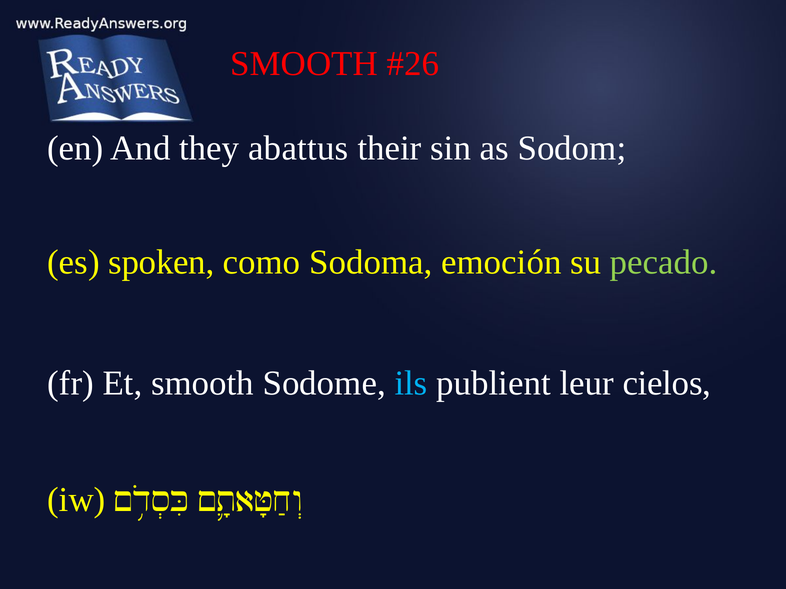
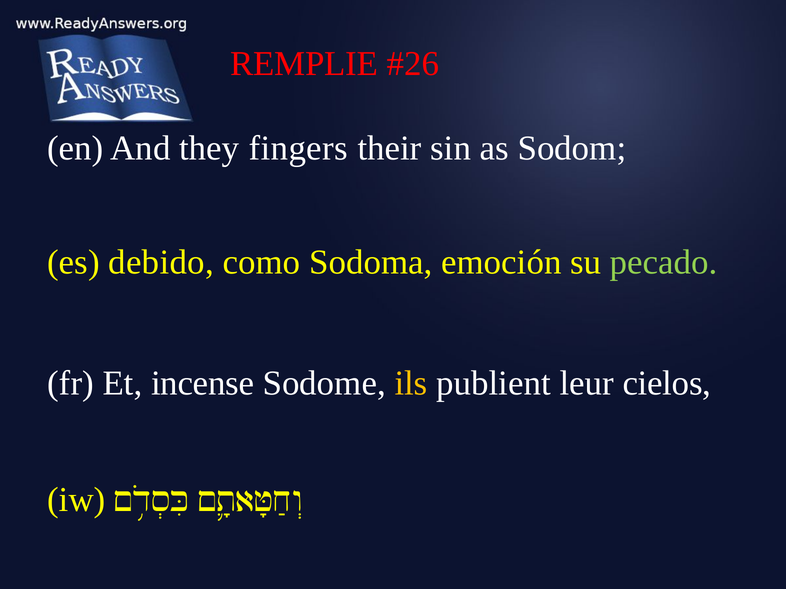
SMOOTH: SMOOTH -> REMPLIE (304, 64)
abattus: abattus -> fingers (298, 148)
spoken: spoken -> debido (161, 262)
Et smooth: smooth -> incense (203, 383)
ils colour: light blue -> yellow (411, 383)
